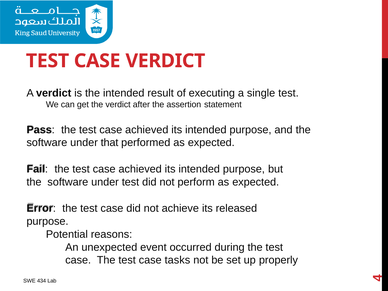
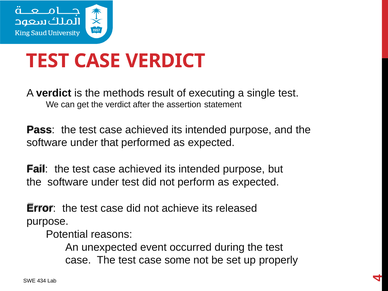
the intended: intended -> methods (124, 93)
tasks: tasks -> some (178, 260)
